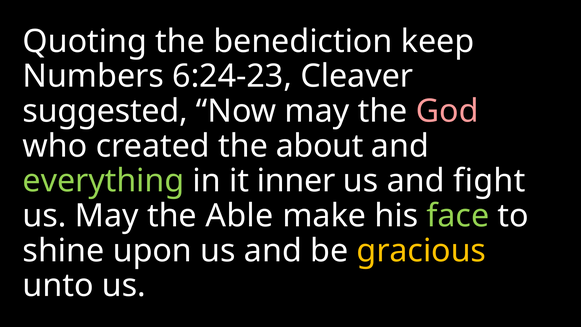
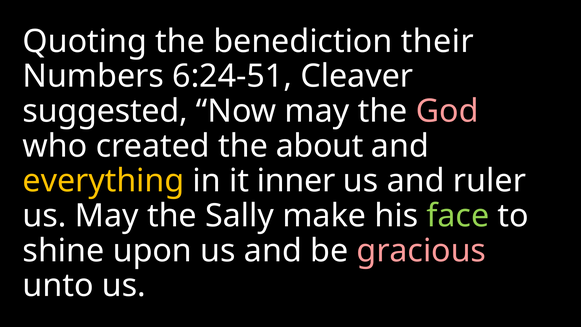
keep: keep -> their (437, 41)
6:24-23: 6:24-23 -> 6:24-51 (232, 76)
everything colour: light green -> yellow (103, 181)
fight: fight -> ruler (490, 181)
Able: Able -> Sally (240, 216)
gracious colour: yellow -> pink (421, 251)
